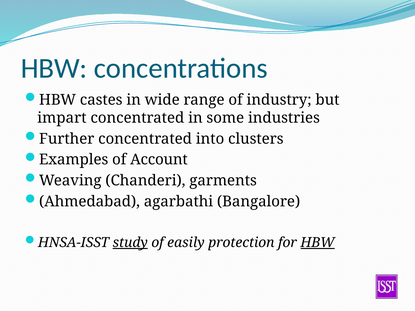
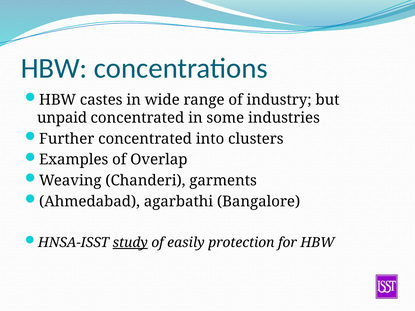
impart: impart -> unpaid (62, 118)
Account: Account -> Overlap (159, 160)
HBW underline: present -> none (318, 243)
